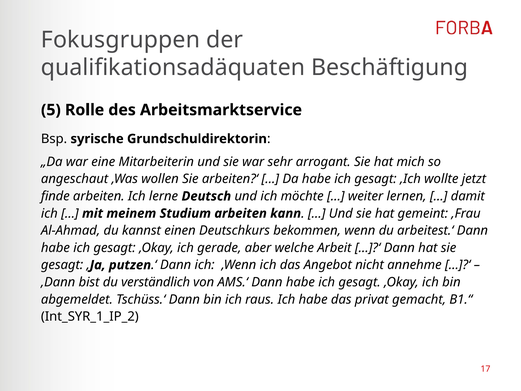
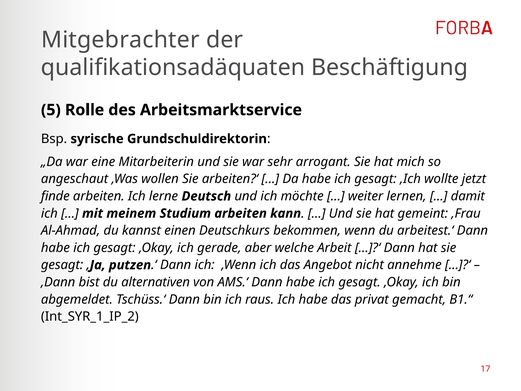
Fokusgruppen: Fokusgruppen -> Mitgebrachter (120, 40)
verständlich: verständlich -> alternativen (156, 282)
